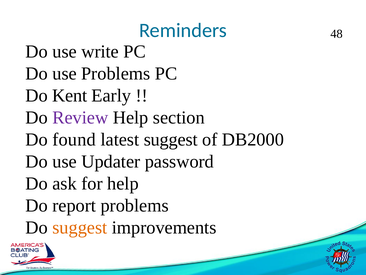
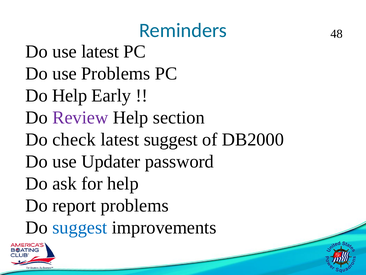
use write: write -> latest (100, 51)
Do Kent: Kent -> Help (70, 95)
found: found -> check (74, 139)
suggest colour: orange -> blue (80, 227)
